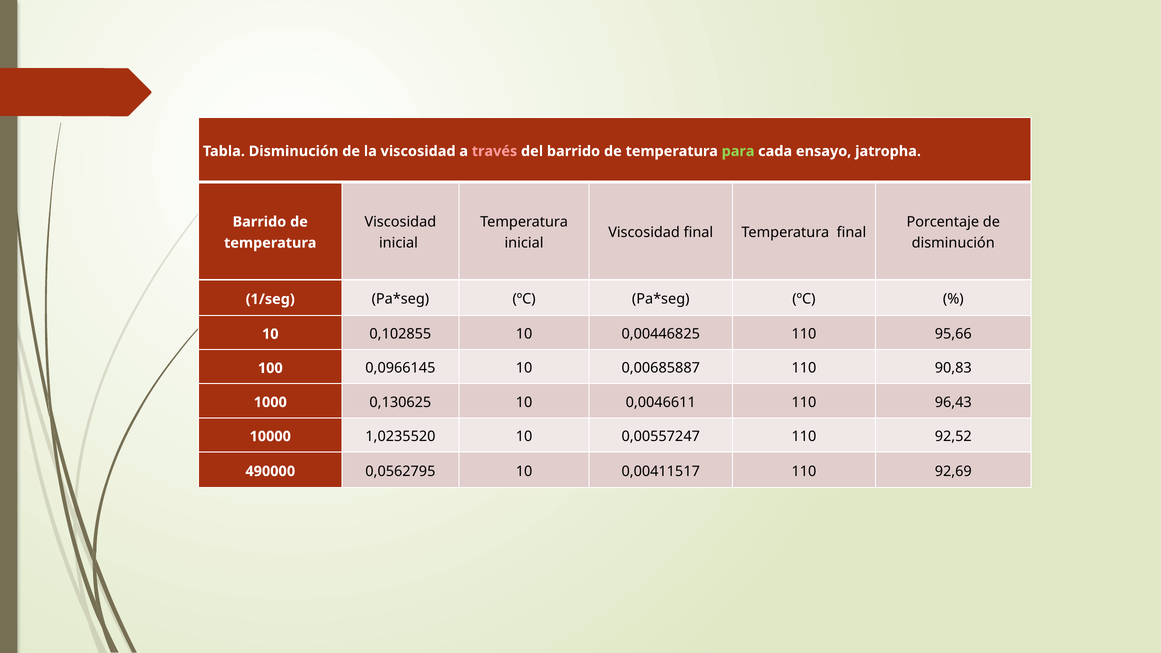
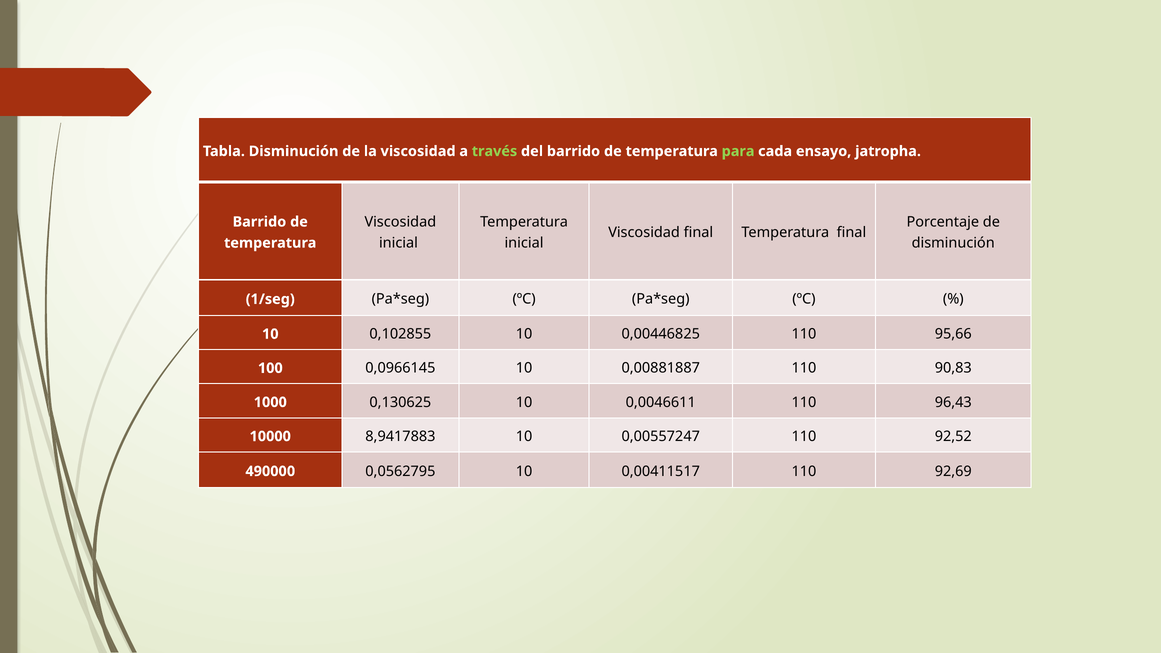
través colour: pink -> light green (495, 151)
0,00685887: 0,00685887 -> 0,00881887 (661, 368)
1,0235520: 1,0235520 -> 8,9417883 (400, 436)
